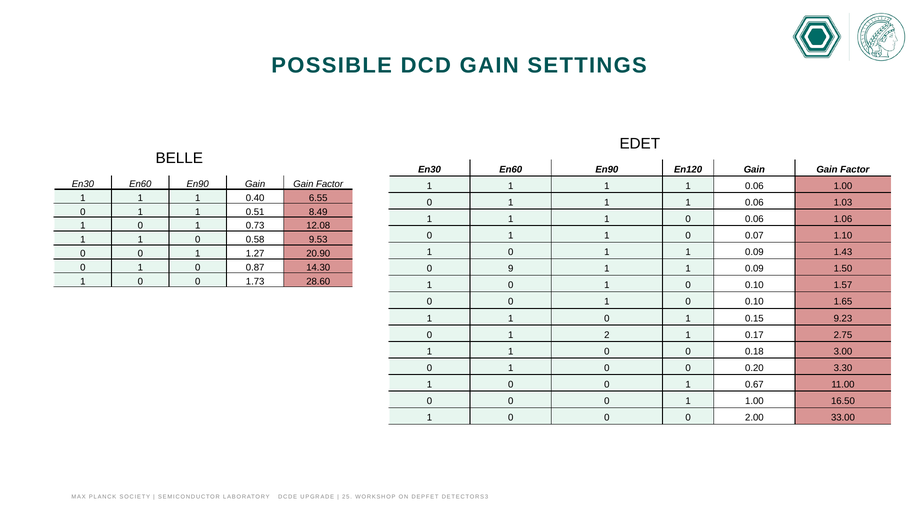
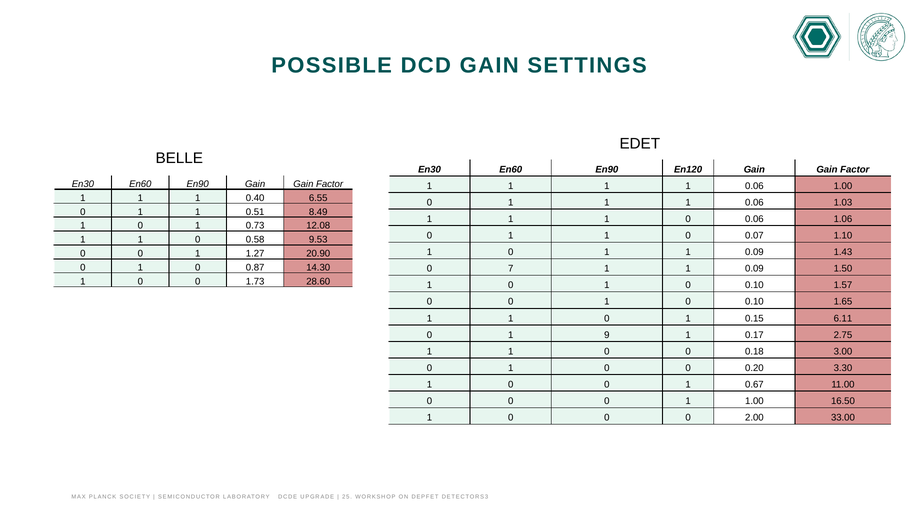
9: 9 -> 7 (511, 269)
9.23: 9.23 -> 6.11 (843, 318)
2: 2 -> 9 (607, 335)
